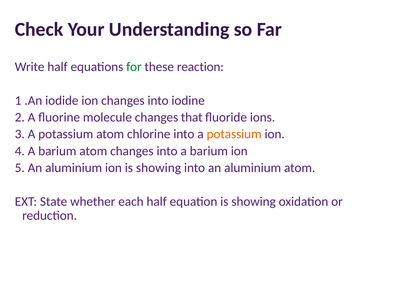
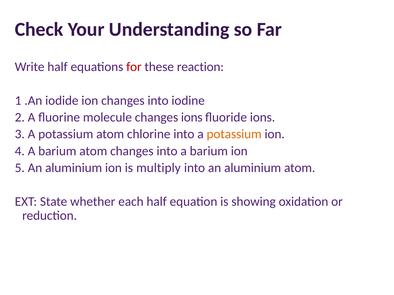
for colour: green -> red (134, 67)
changes that: that -> ions (192, 118)
ion is showing: showing -> multiply (158, 168)
